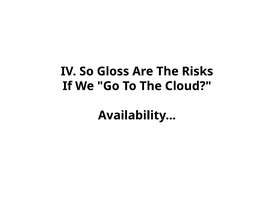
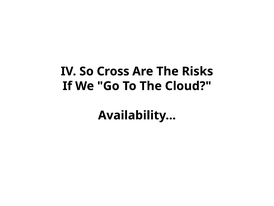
Gloss: Gloss -> Cross (113, 71)
